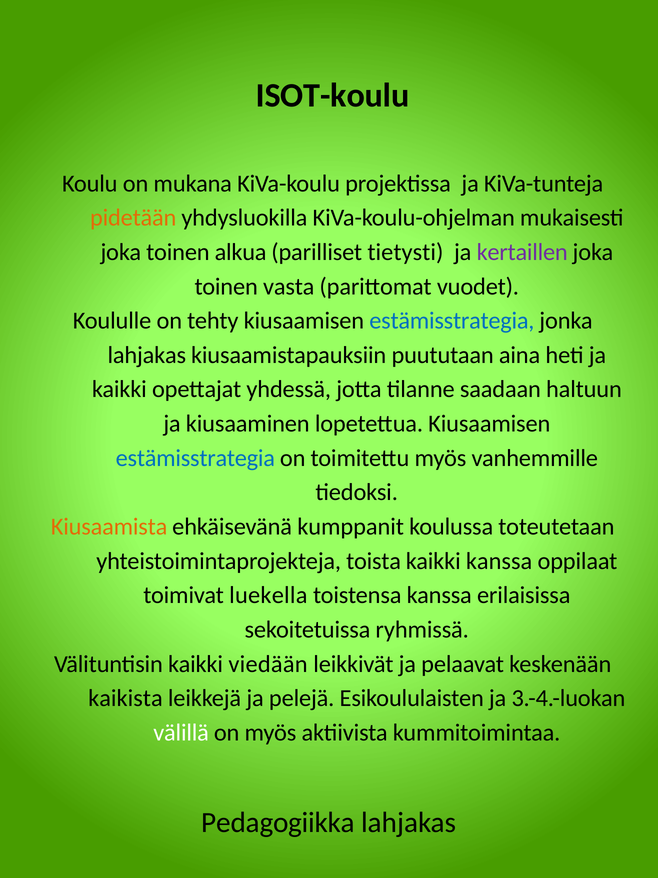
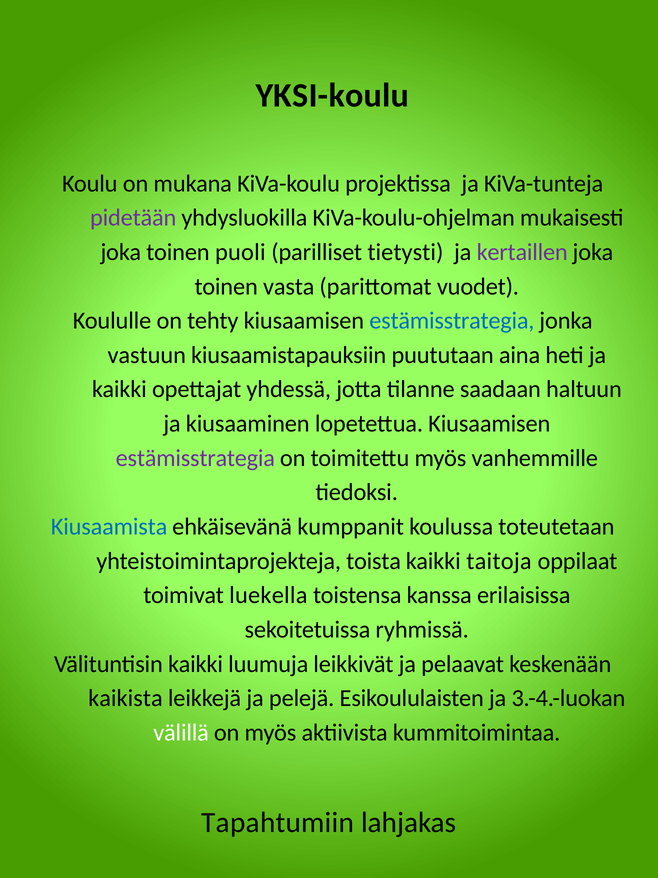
ISOT-koulu: ISOT-koulu -> YKSI-koulu (332, 95)
pidetään colour: orange -> purple (133, 218)
alkua: alkua -> puoli (240, 252)
lahjakas: lahjakas -> vastuun (147, 355)
estämisstrategia colour: blue -> purple (195, 458)
Kiusaamista colour: orange -> blue (109, 526)
kaikki kanssa: kanssa -> taitoja (499, 561)
viedään: viedään -> luumuja (268, 664)
Pedagogiikka: Pedagogiikka -> Tapahtumiin (278, 822)
